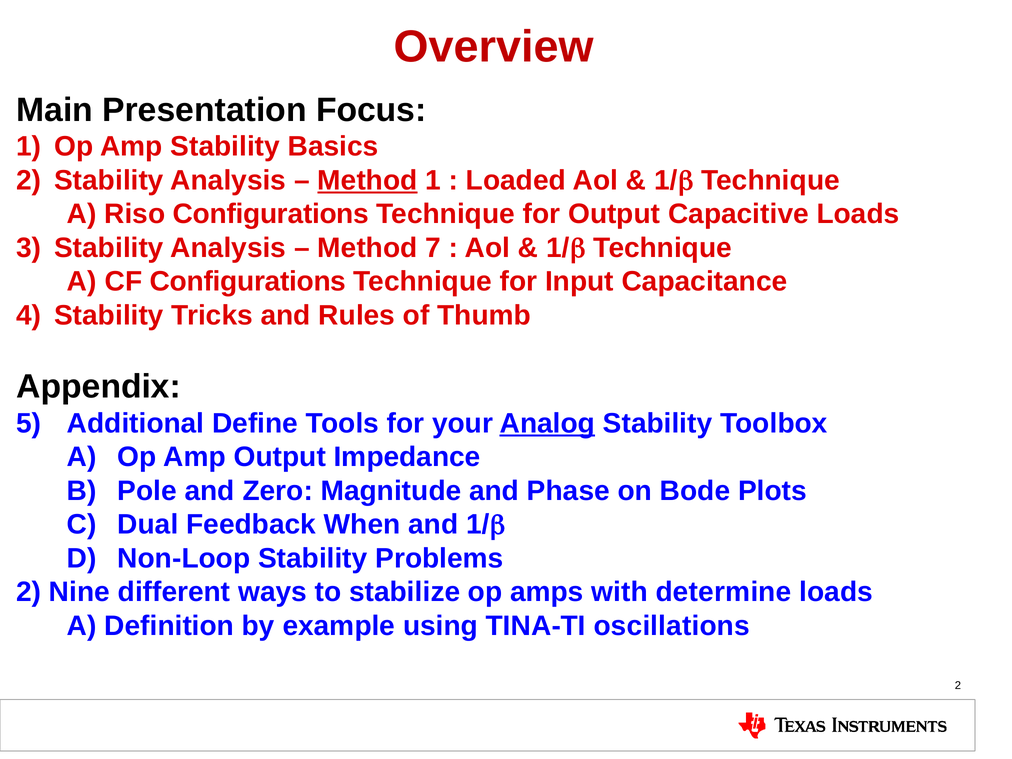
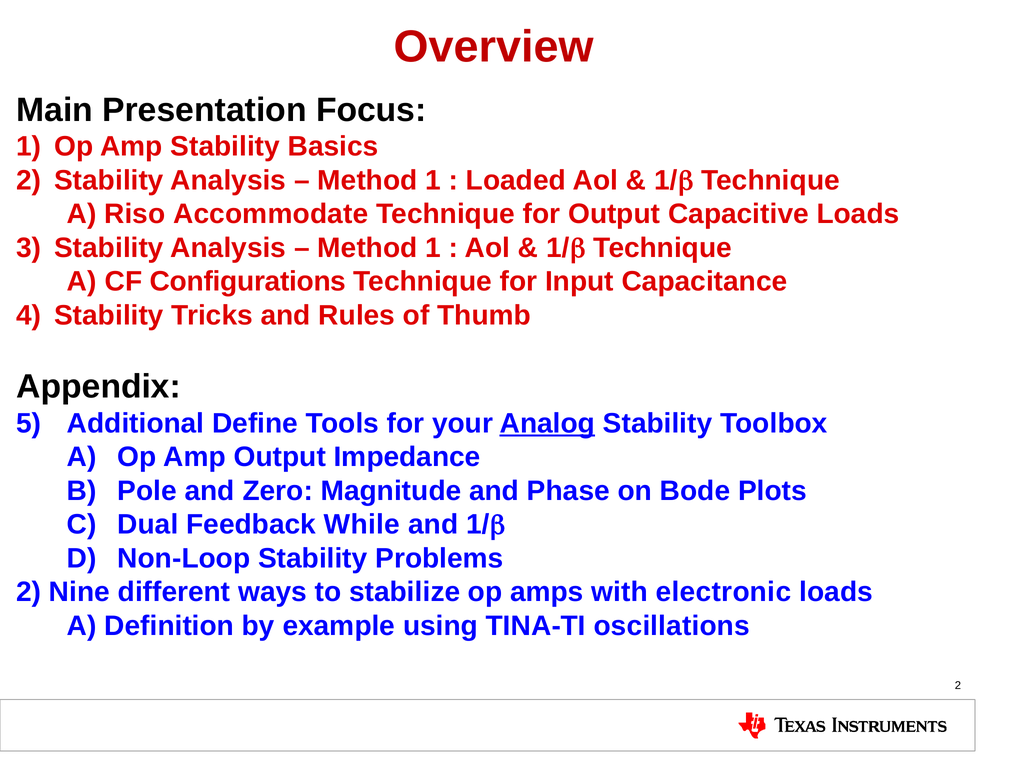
Method underline: present -> none (367, 180)
Riso Configurations: Configurations -> Accommodate (271, 214)
7: 7 -> 1 (433, 248)
When: When -> While (362, 525)
determine: determine -> electronic (723, 592)
